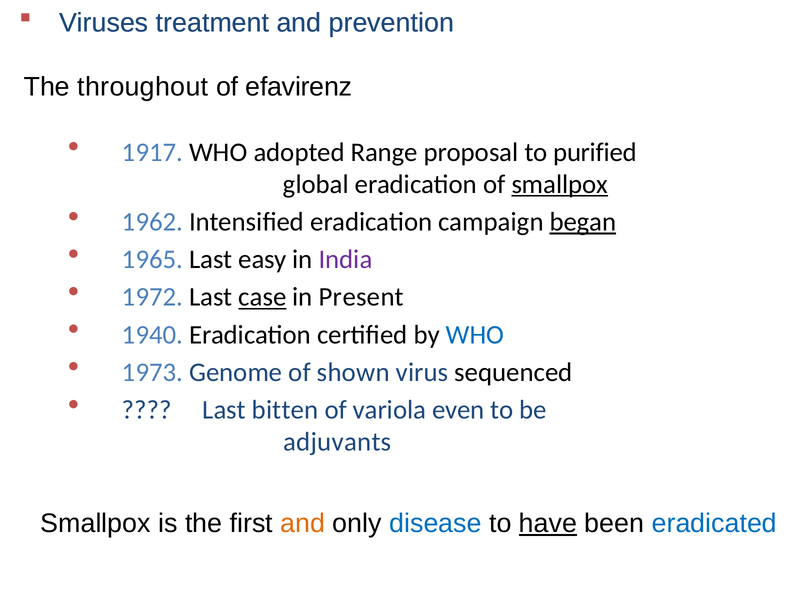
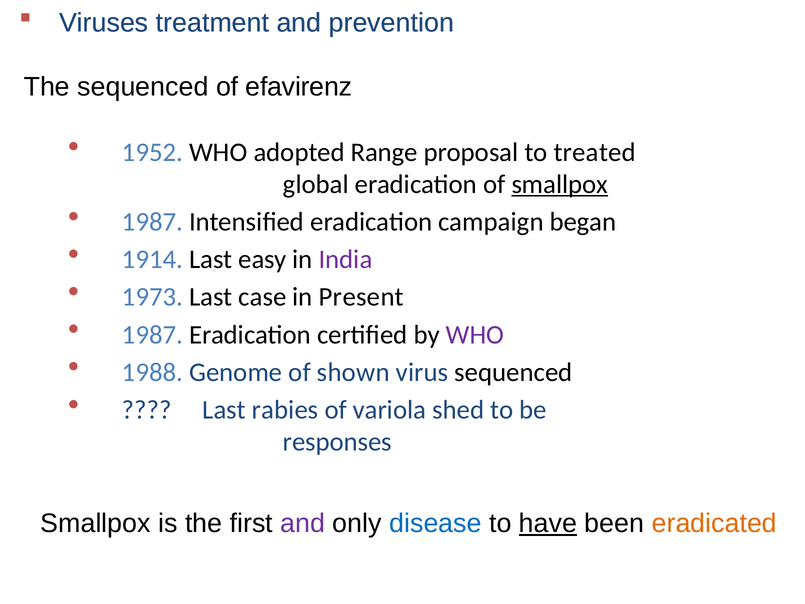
The throughout: throughout -> sequenced (143, 87)
1917: 1917 -> 1952 (152, 152)
purified: purified -> treated (595, 152)
1962: 1962 -> 1987 (152, 222)
began underline: present -> none (583, 222)
1965: 1965 -> 1914 (152, 259)
1972: 1972 -> 1973 (152, 297)
case underline: present -> none (262, 297)
1940: 1940 -> 1987 (152, 335)
WHO colour: blue -> purple (475, 335)
1973: 1973 -> 1988 (152, 372)
bitten: bitten -> rabies (285, 410)
even: even -> shed (458, 410)
adjuvants: adjuvants -> responses (337, 442)
and colour: orange -> purple (303, 523)
eradicated colour: blue -> orange (714, 523)
